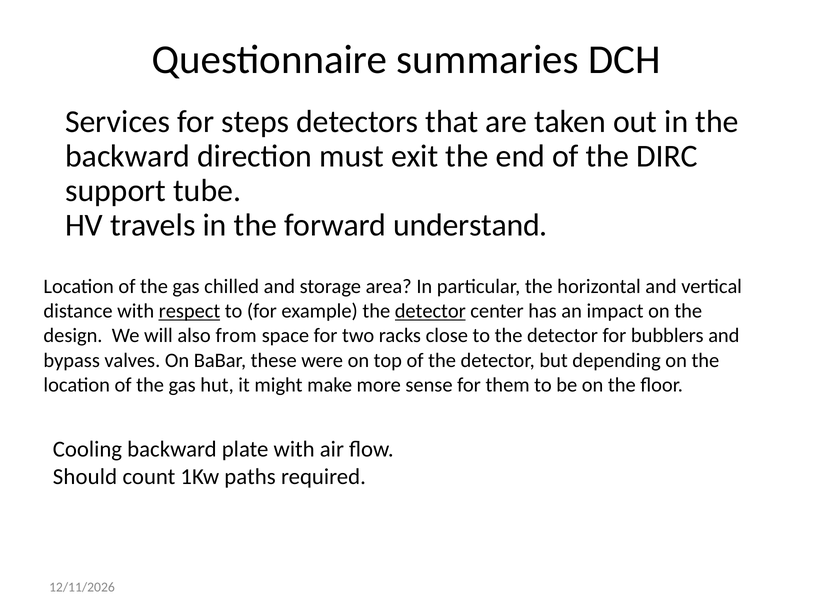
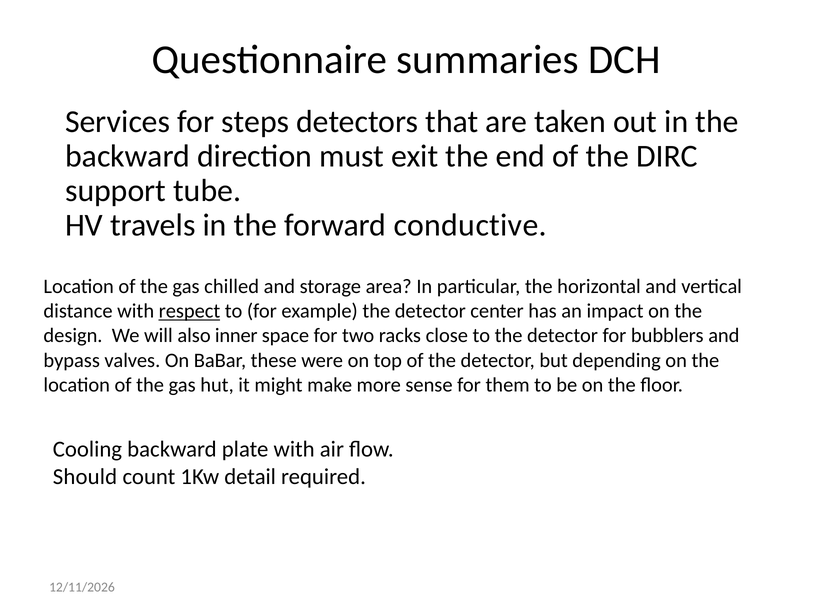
understand: understand -> conductive (470, 225)
detector underline: present -> none (430, 311)
from: from -> inner (236, 335)
paths: paths -> detail (250, 476)
